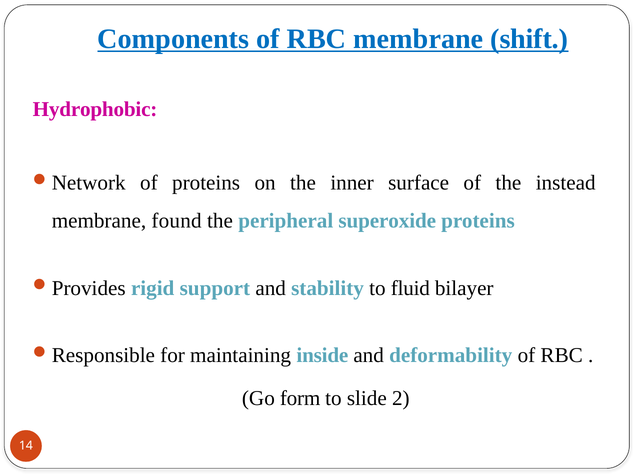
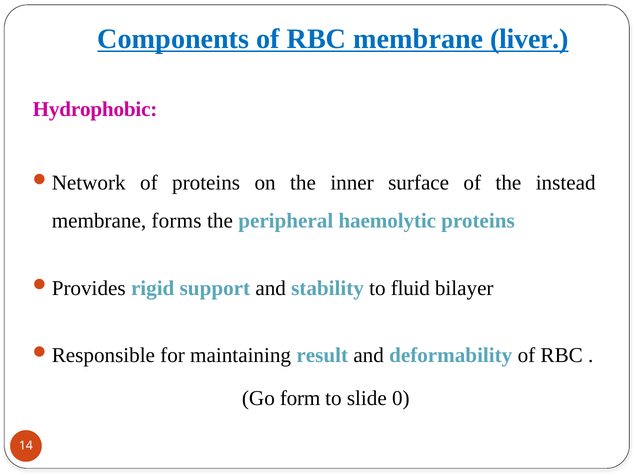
shift: shift -> liver (529, 39)
found: found -> forms (177, 221)
superoxide: superoxide -> haemolytic (387, 221)
inside: inside -> result (322, 356)
2: 2 -> 0 (401, 399)
